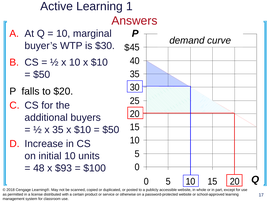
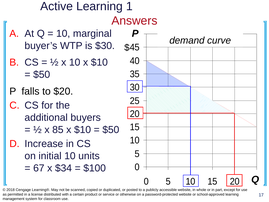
x 35: 35 -> 85 (58, 130)
48: 48 -> 67 (39, 168)
$93: $93 -> $34 (63, 168)
